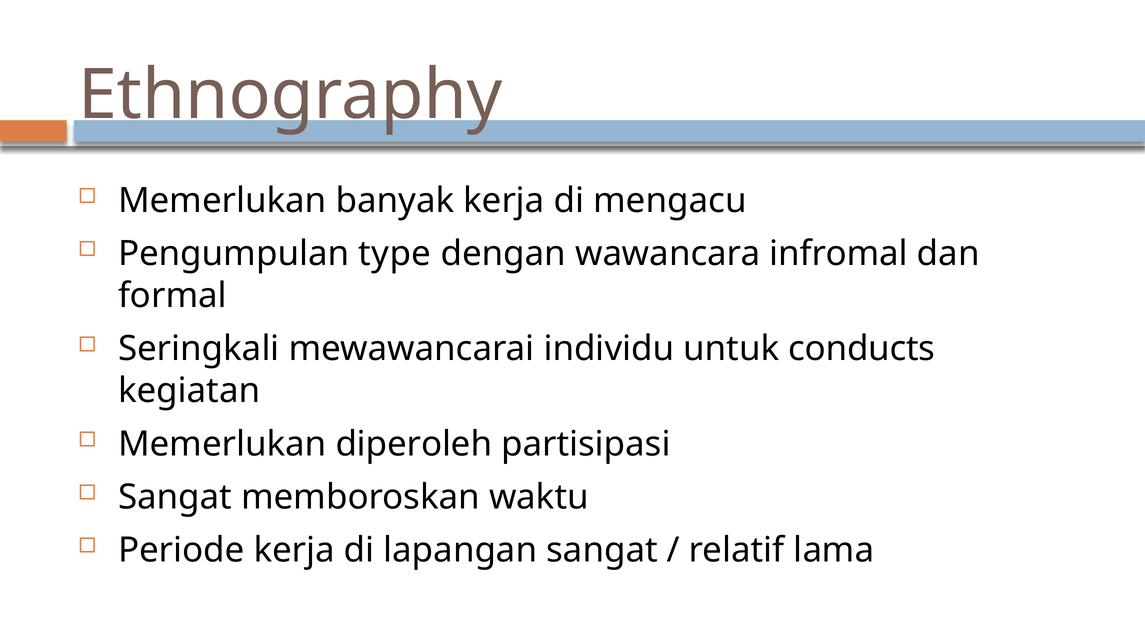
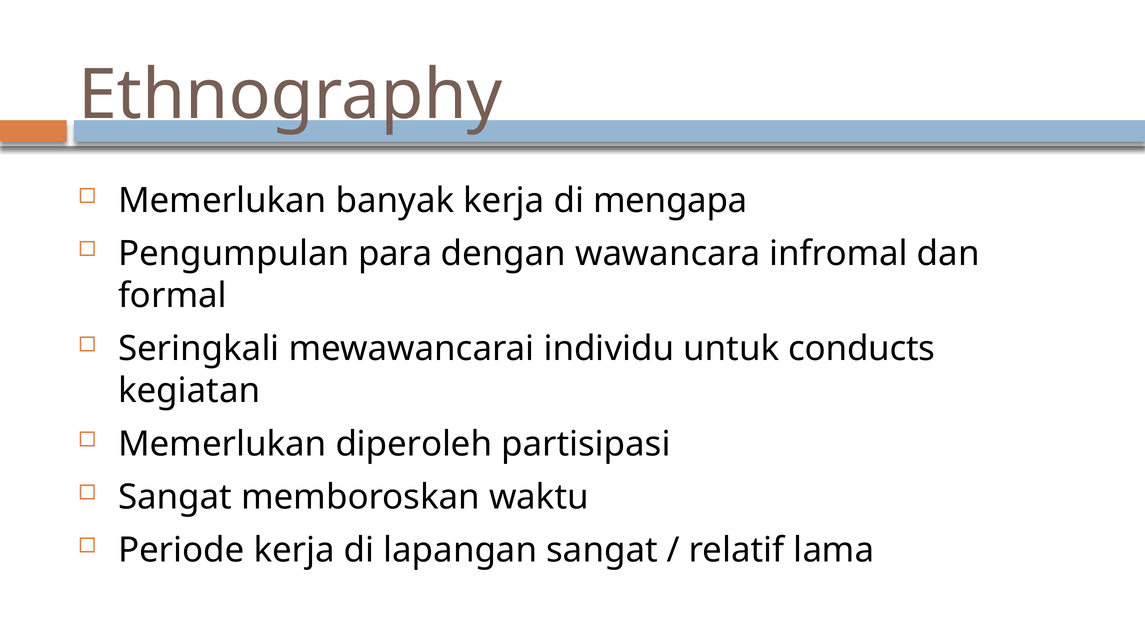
mengacu: mengacu -> mengapa (670, 201)
type: type -> para (395, 254)
